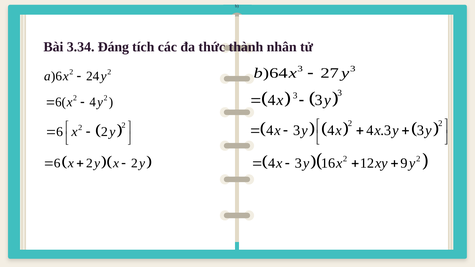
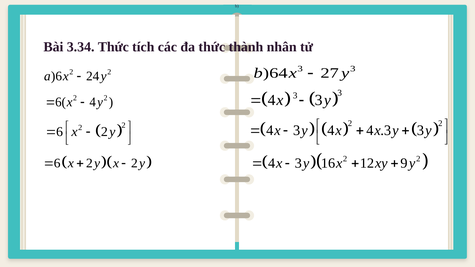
3.34 Đáng: Đáng -> Thức (113, 47)
